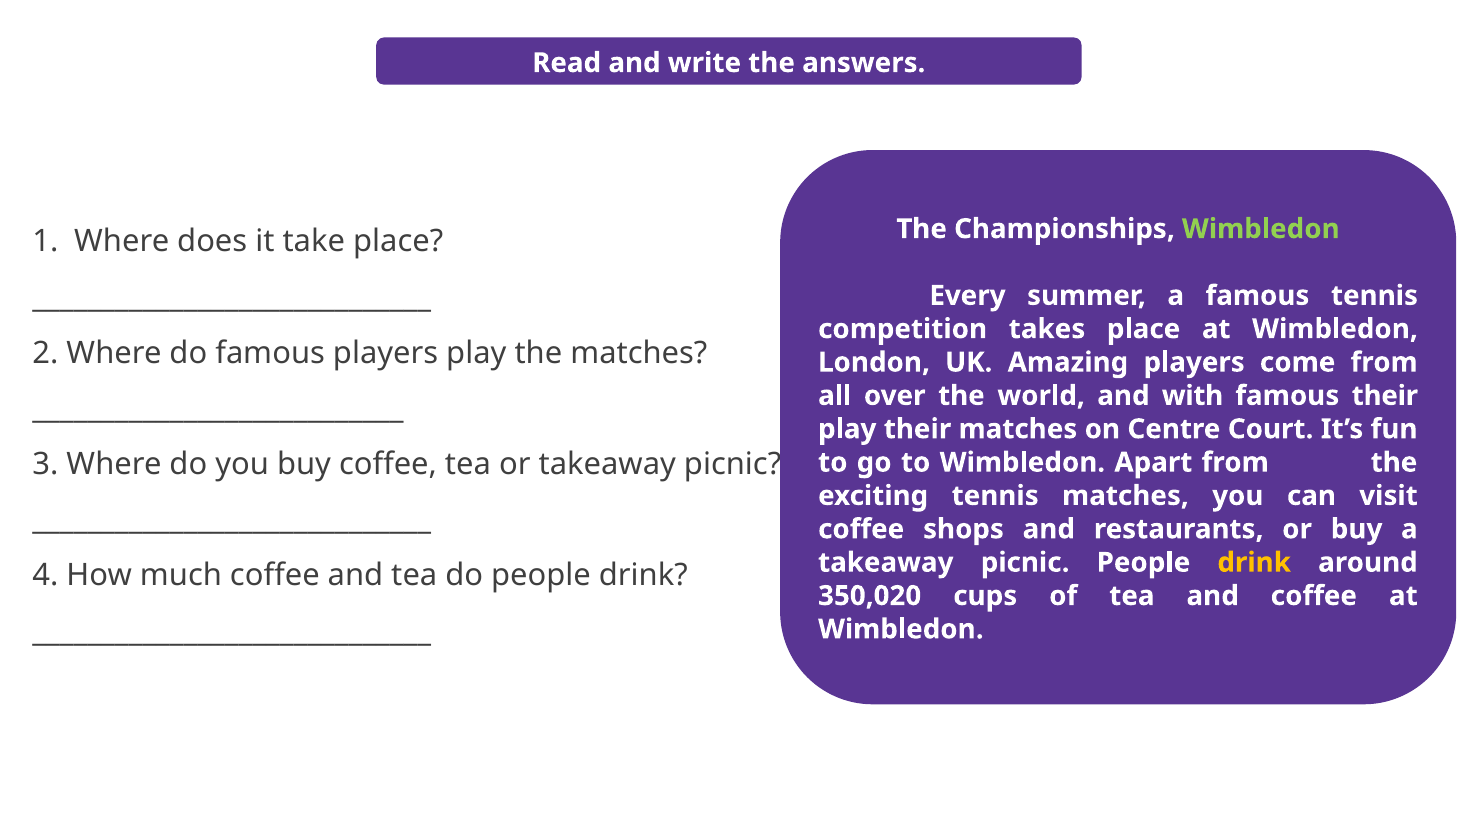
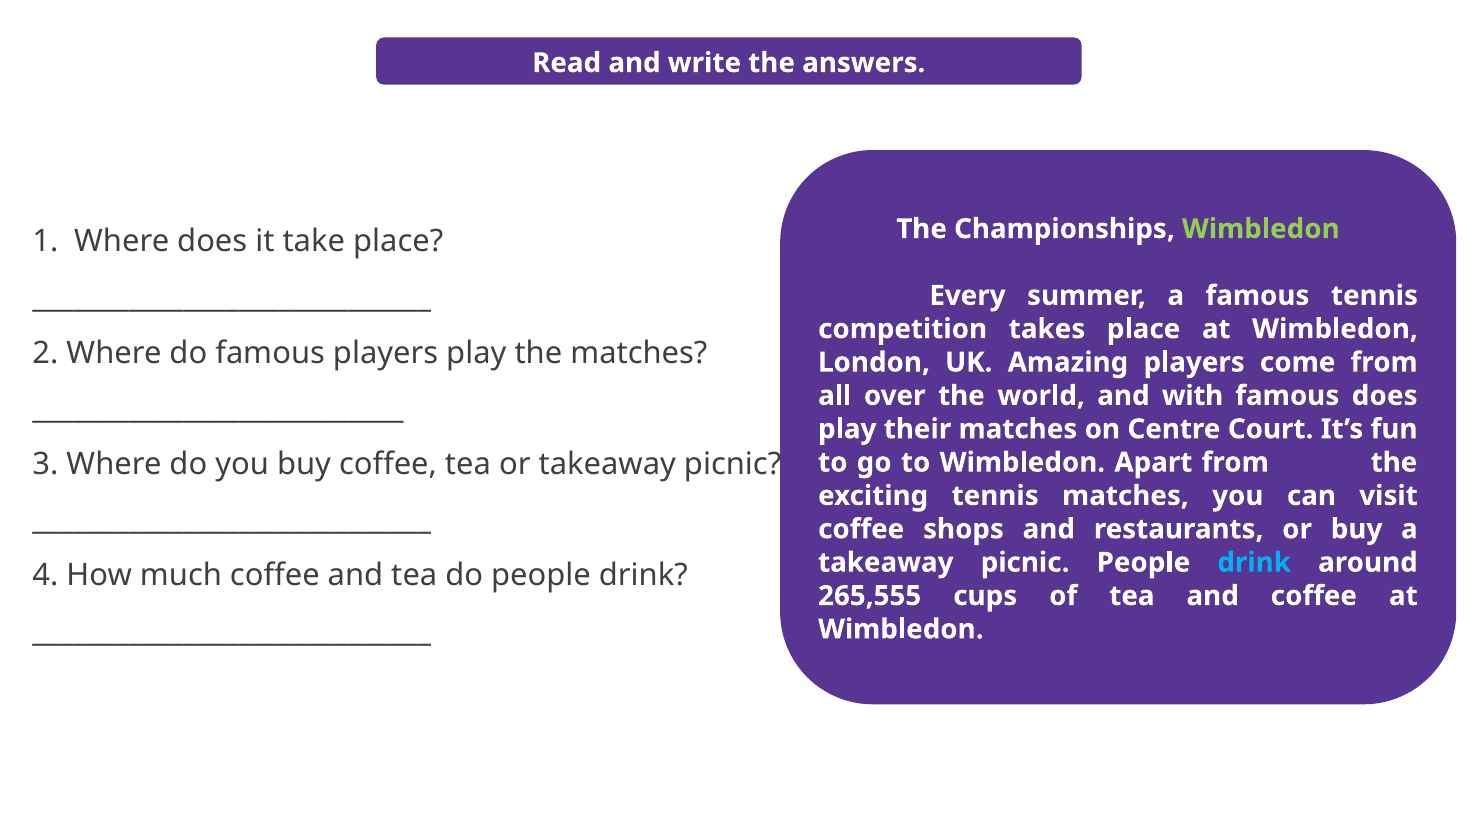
famous their: their -> does (1385, 396)
drink colour: yellow -> light blue (1254, 563)
350,020: 350,020 -> 265,555 (870, 596)
